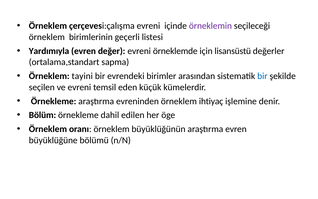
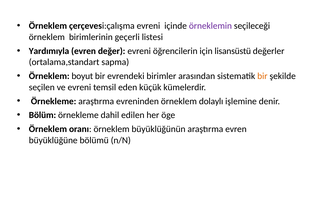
örneklemde: örneklemde -> öğrencilerin (175, 51)
tayini: tayini -> boyut (82, 76)
bir colour: blue -> orange (262, 76)
ihtiyaç: ihtiyaç -> dolaylı (211, 101)
